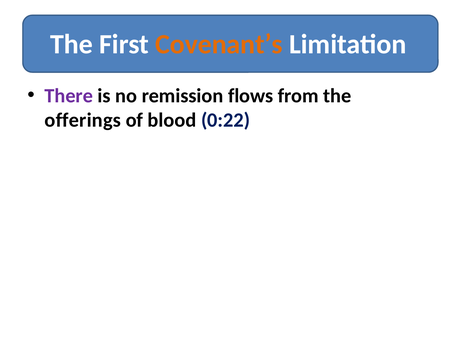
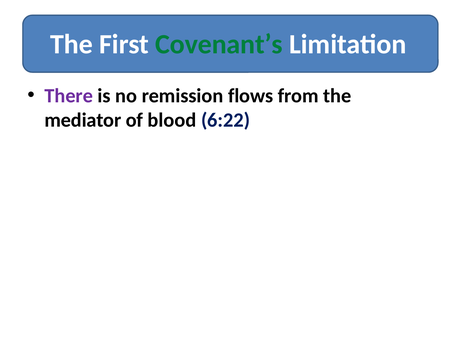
Covenant’s colour: orange -> green (219, 44)
offerings: offerings -> mediator (83, 120)
0:22: 0:22 -> 6:22 (226, 120)
